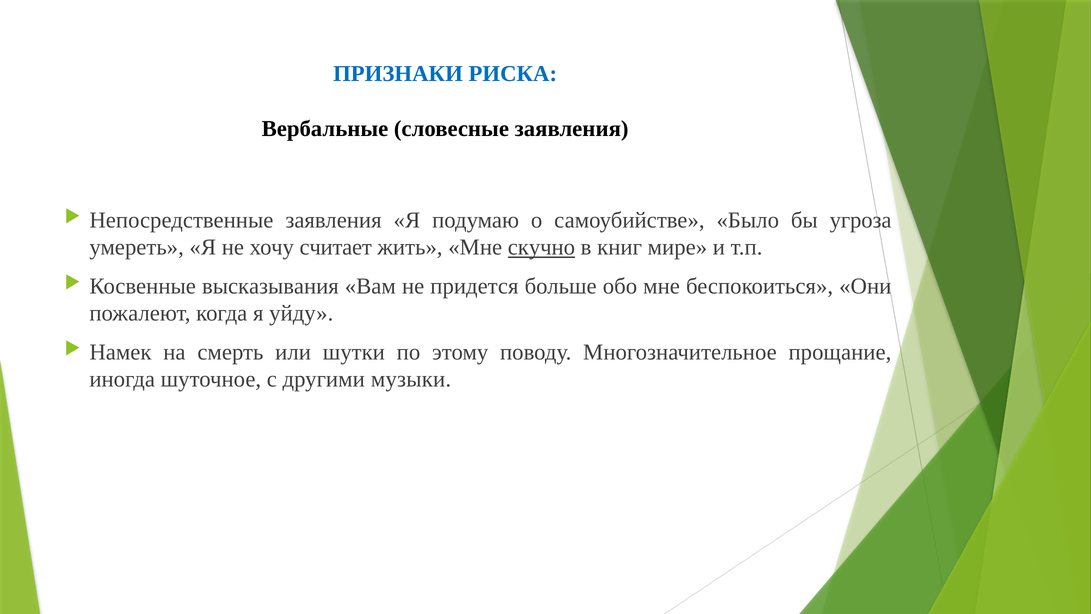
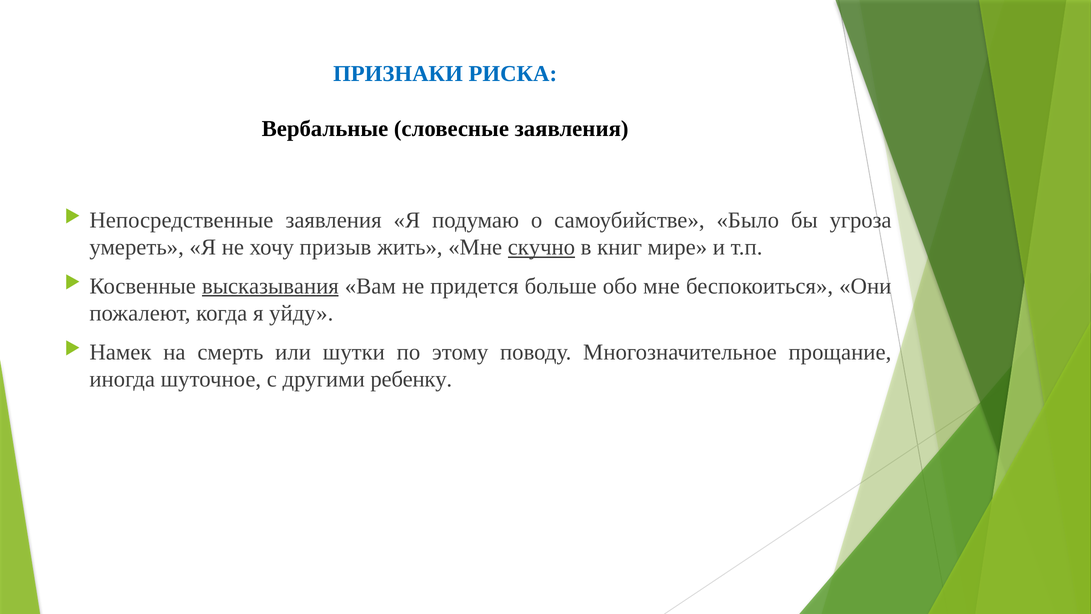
считает: считает -> призыв (335, 247)
высказывания underline: none -> present (270, 286)
музыки: музыки -> ребенку (411, 379)
